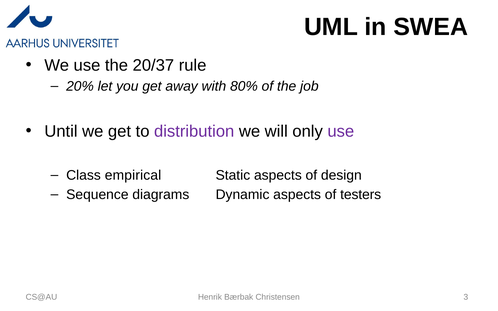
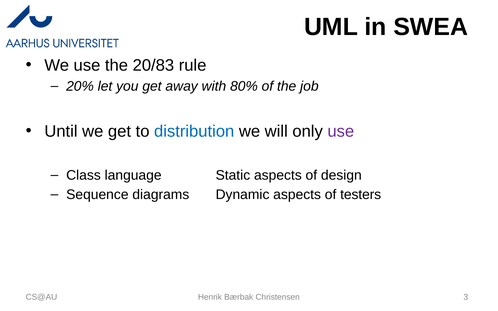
20/37: 20/37 -> 20/83 (153, 65)
distribution colour: purple -> blue (194, 131)
empirical: empirical -> language (133, 175)
